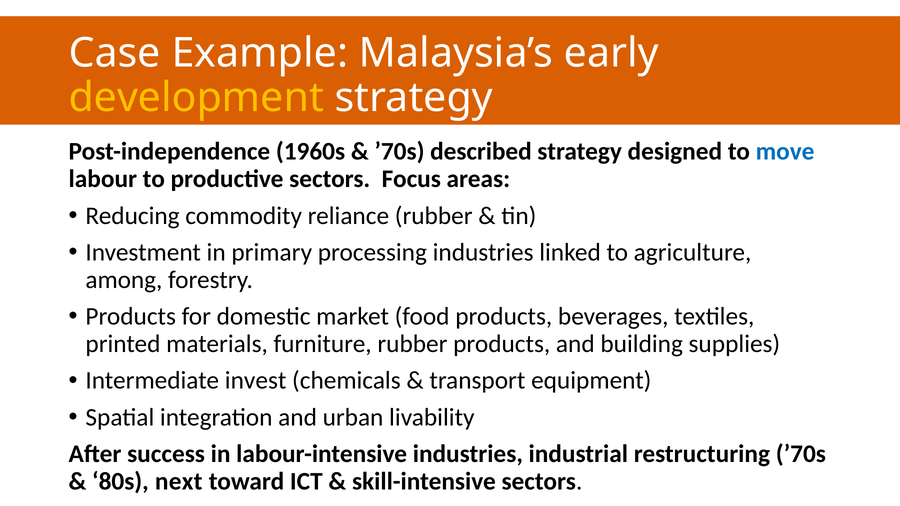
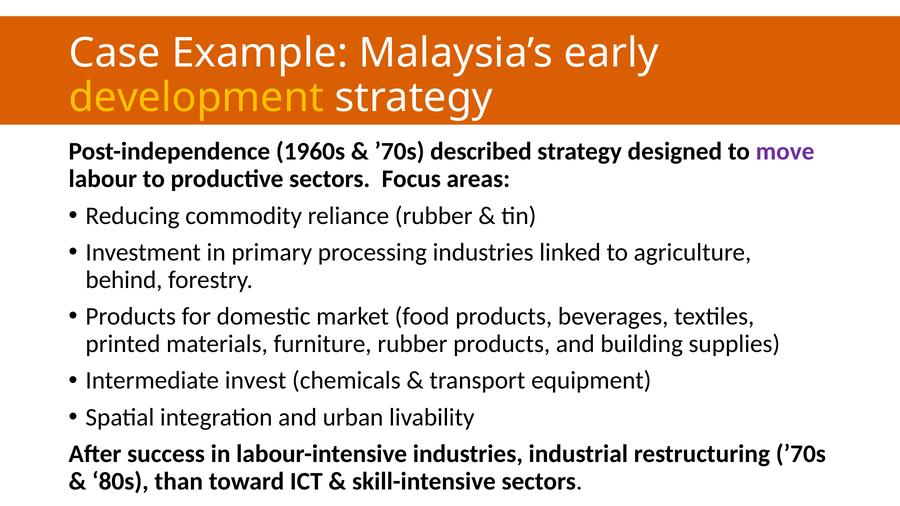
move colour: blue -> purple (785, 152)
among: among -> behind (124, 280)
next: next -> than (179, 482)
